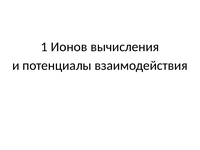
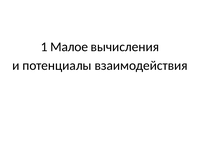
Ионов: Ионов -> Малое (69, 47)
